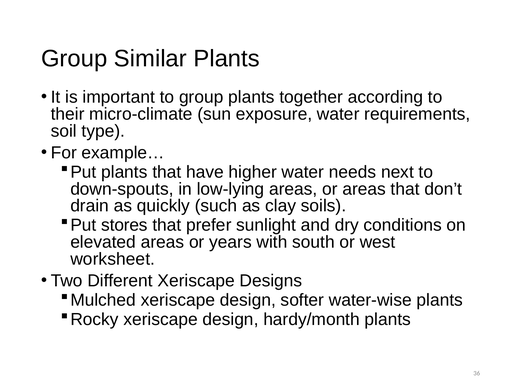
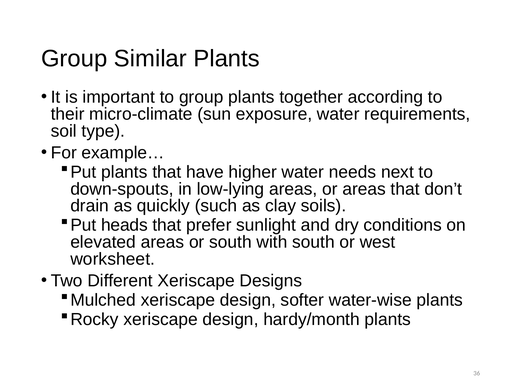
stores: stores -> heads (124, 225)
or years: years -> south (230, 242)
